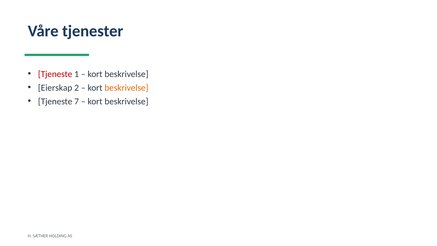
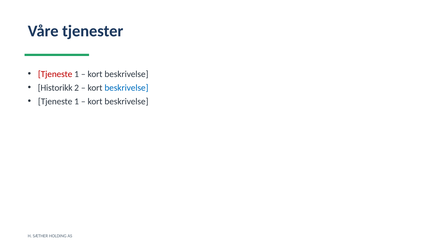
Eierskap: Eierskap -> Historikk (55, 88)
beskrivelse colour: orange -> blue (126, 88)
7: 7 -> 1 (77, 101)
